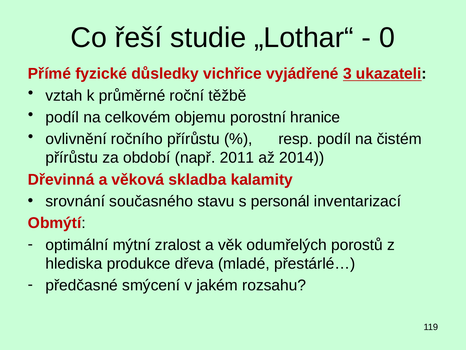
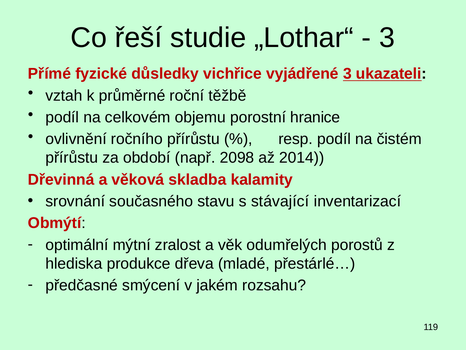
0: 0 -> 3 (387, 38)
2011: 2011 -> 2098 (237, 158)
personál: personál -> stávající (280, 201)
